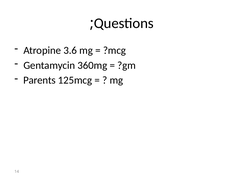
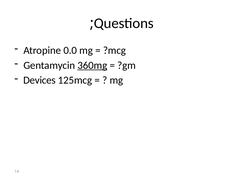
3.6: 3.6 -> 0.0 (70, 50)
360mg underline: none -> present (92, 65)
Parents: Parents -> Devices (39, 80)
